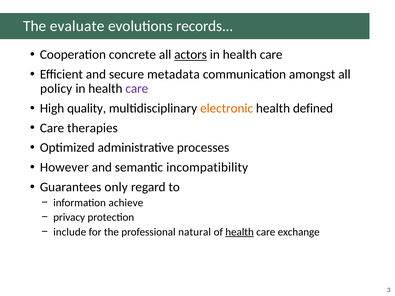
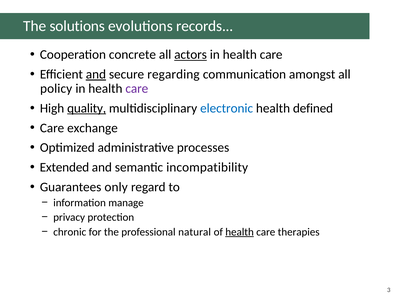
evaluate: evaluate -> solutions (77, 26)
and underline: none -> present (96, 74)
metadata: metadata -> regarding (173, 74)
quality underline: none -> present (87, 108)
electronic colour: orange -> blue (227, 108)
therapies: therapies -> exchange (92, 128)
However: However -> Extended (64, 167)
achieve: achieve -> manage (126, 203)
include: include -> chronic (70, 232)
exchange: exchange -> therapies (299, 232)
